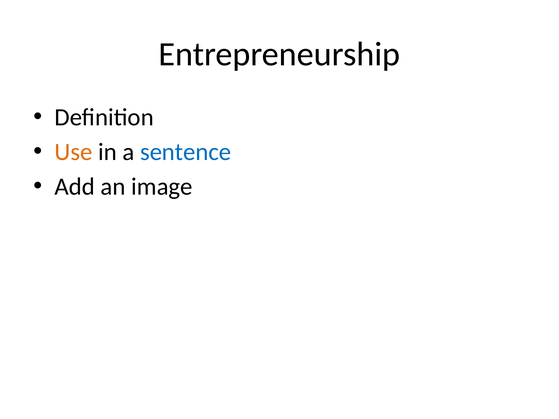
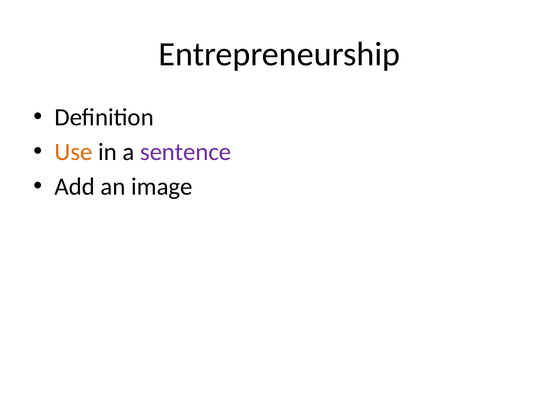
sentence colour: blue -> purple (186, 152)
